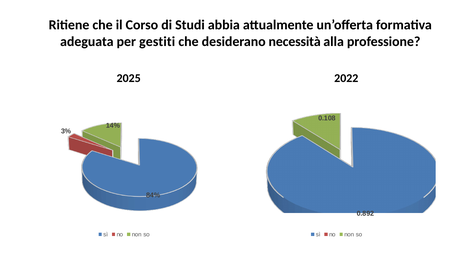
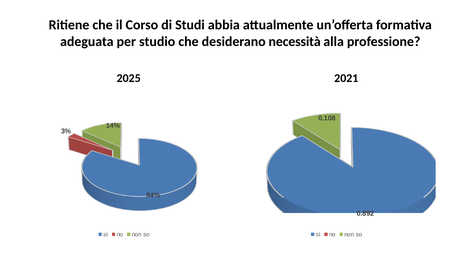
gestiti: gestiti -> studio (157, 42)
2022: 2022 -> 2021 (346, 78)
